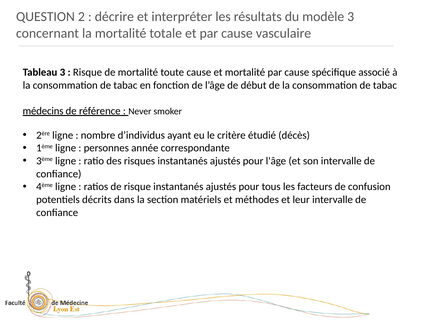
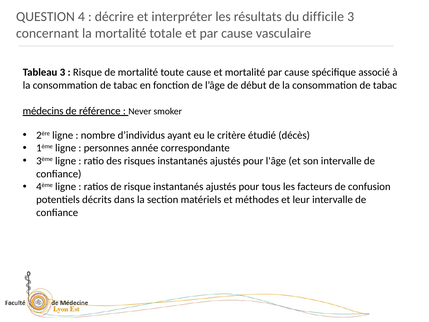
2: 2 -> 4 (81, 17)
modèle: modèle -> difficile (323, 17)
